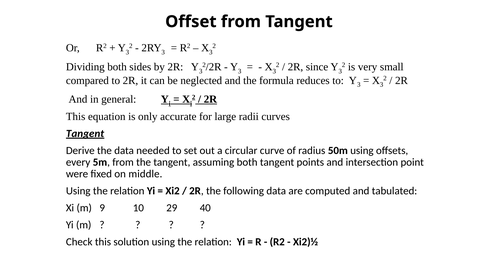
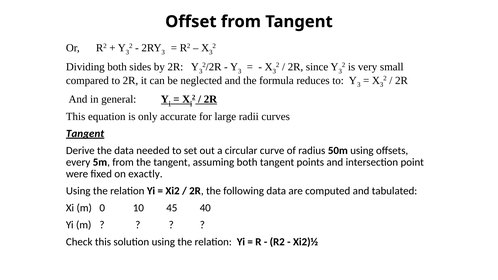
middle: middle -> exactly (145, 174)
9: 9 -> 0 (102, 208)
29: 29 -> 45 (172, 208)
